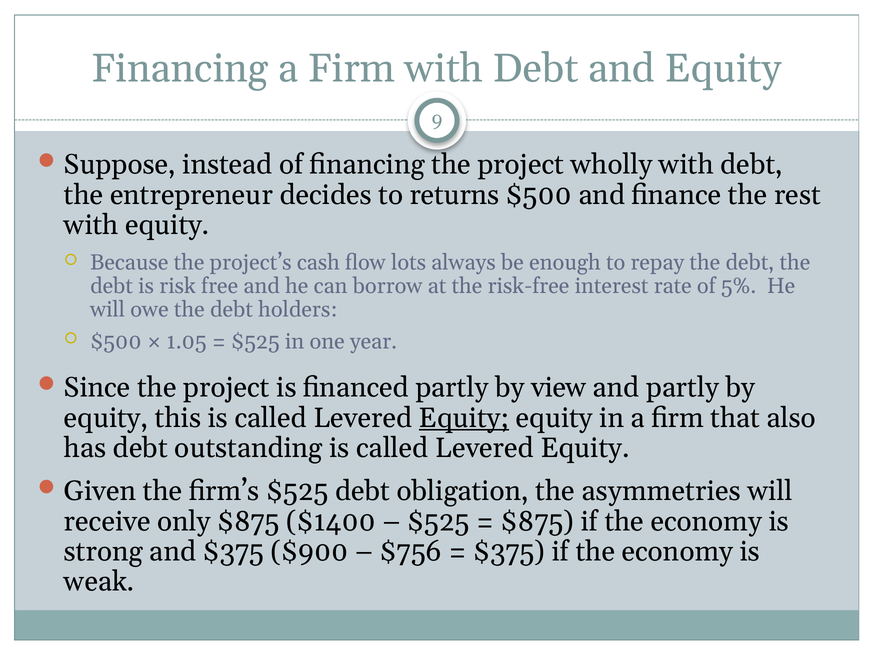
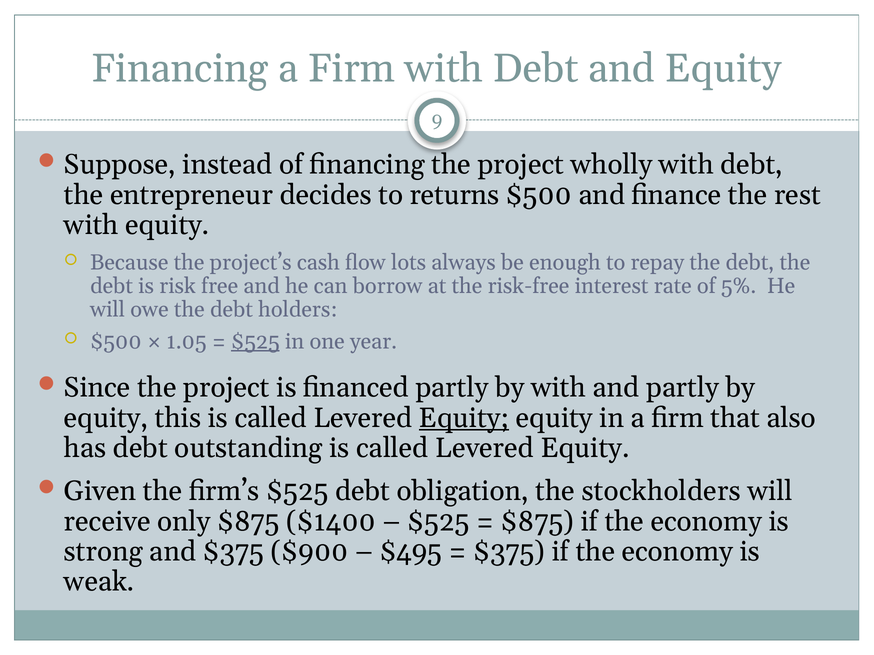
$525 underline: none -> present (255, 342)
by view: view -> with (559, 388)
asymmetries: asymmetries -> stockholders (661, 492)
$756: $756 -> $495 (411, 552)
